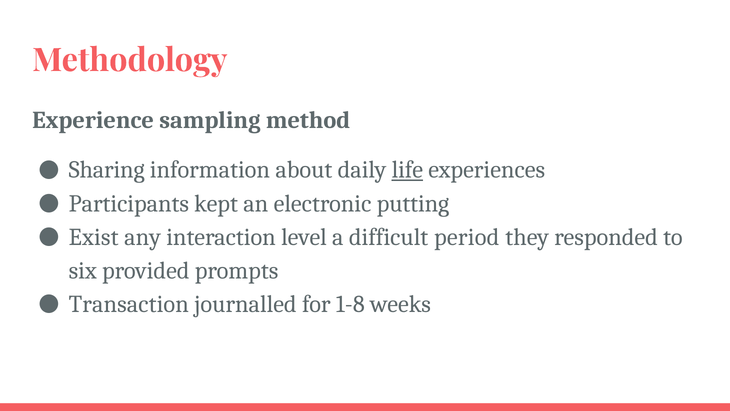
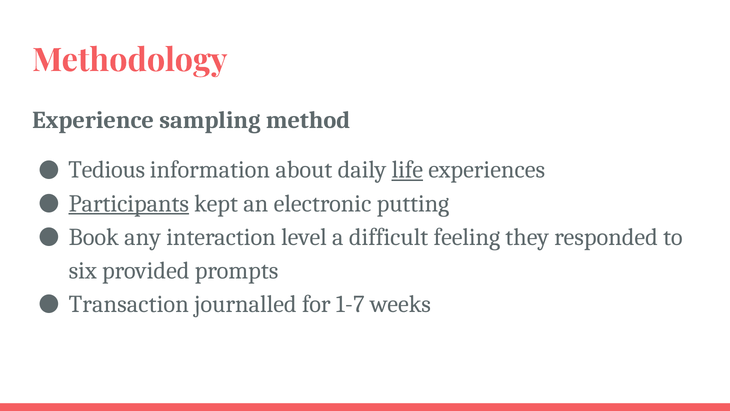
Sharing: Sharing -> Tedious (107, 170)
Participants underline: none -> present (129, 203)
Exist: Exist -> Book (94, 237)
period: period -> feeling (467, 237)
1-8: 1-8 -> 1-7 (350, 304)
